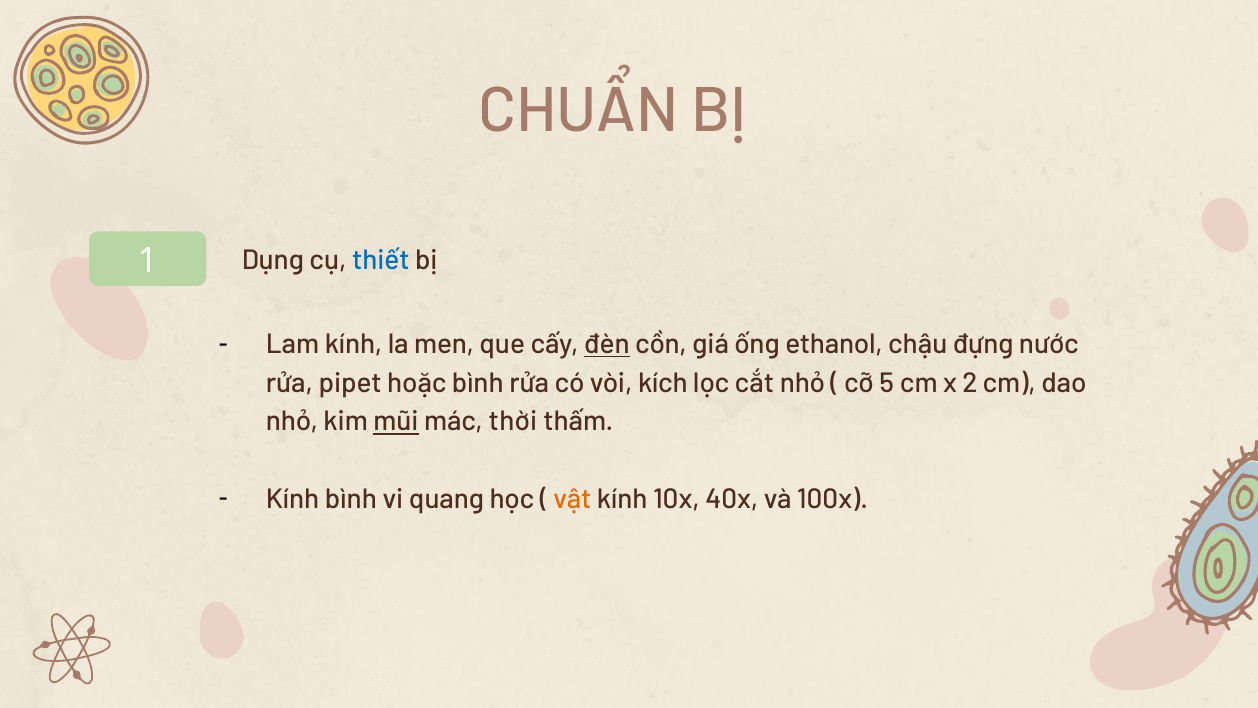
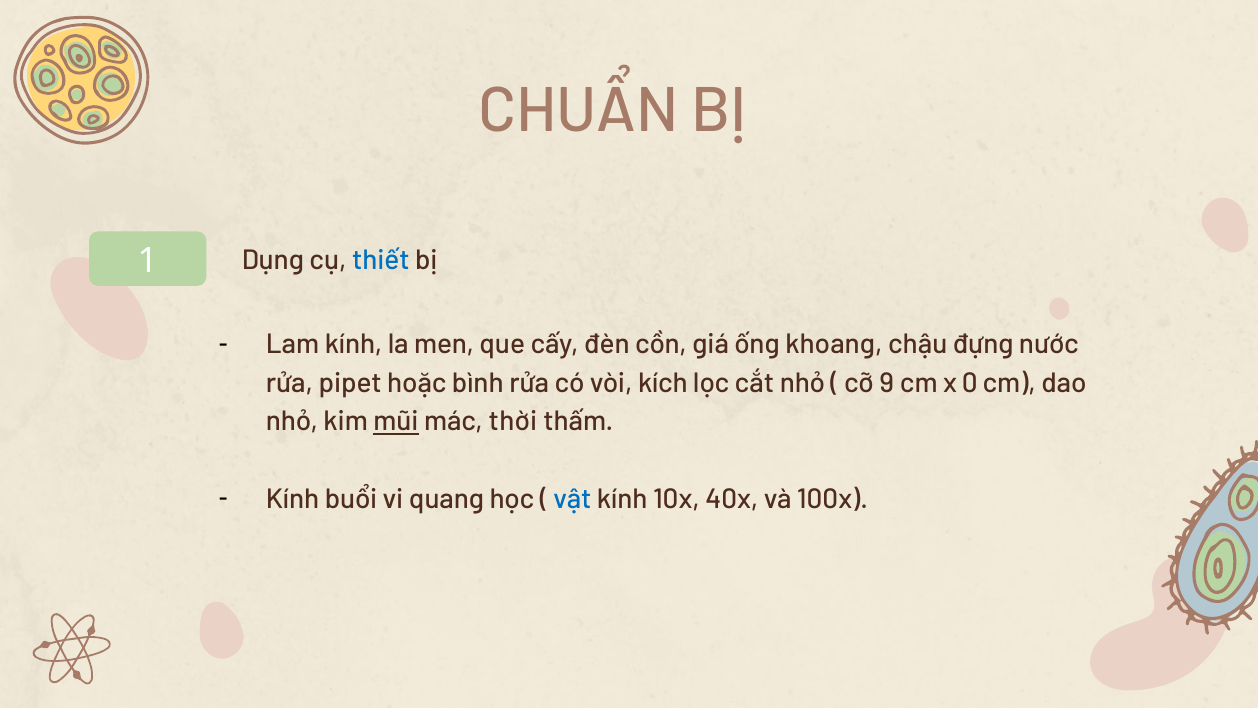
đèn underline: present -> none (607, 344)
ethanol: ethanol -> khoang (834, 344)
5: 5 -> 9 (887, 383)
2: 2 -> 0 (970, 383)
Kính bình: bình -> buổi (351, 499)
vật colour: orange -> blue (572, 499)
